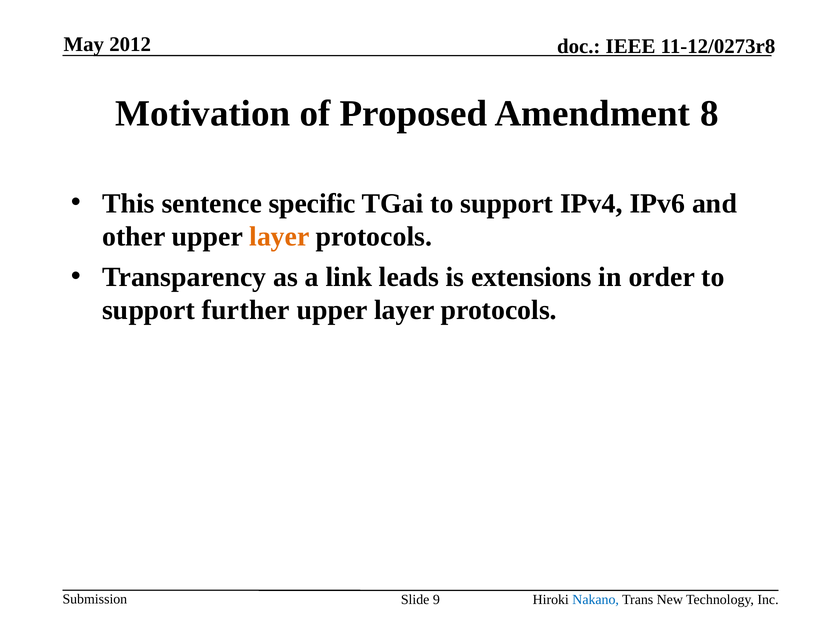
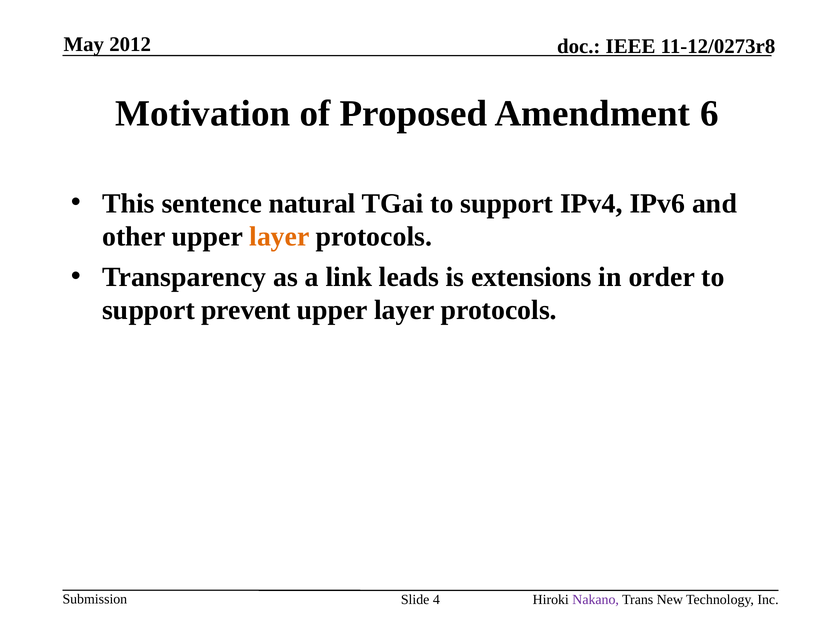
8: 8 -> 6 (709, 114)
specific: specific -> natural (312, 204)
further: further -> prevent (246, 311)
9: 9 -> 4 (436, 600)
Nakano colour: blue -> purple (596, 600)
